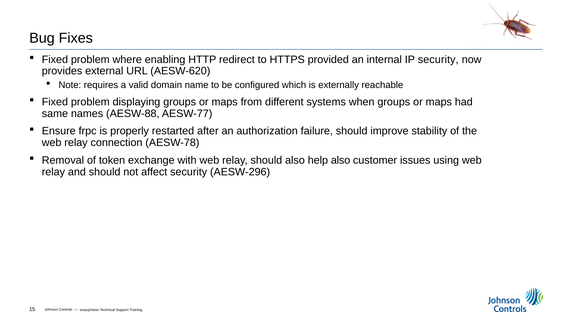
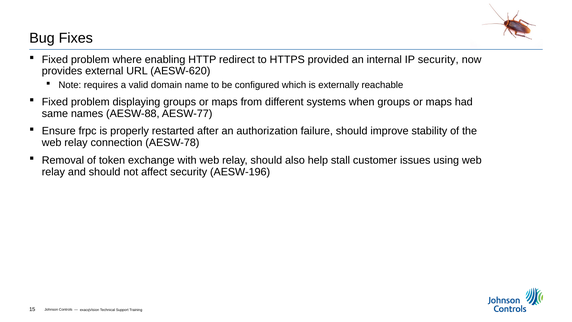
help also: also -> stall (340, 160)
AESW-296: AESW-296 -> AESW-196 (240, 172)
